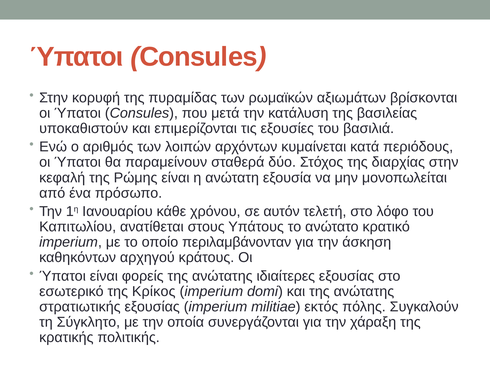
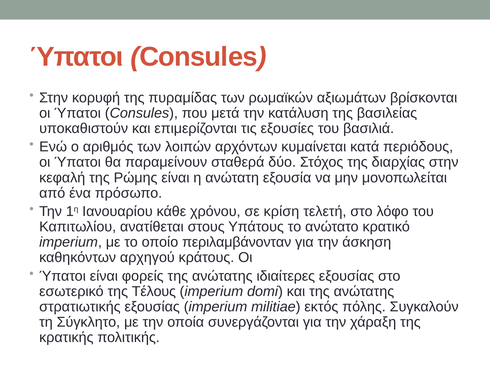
αυτόν: αυτόν -> κρίση (281, 212)
Κρίκος: Κρίκος -> Τέλους (154, 292)
